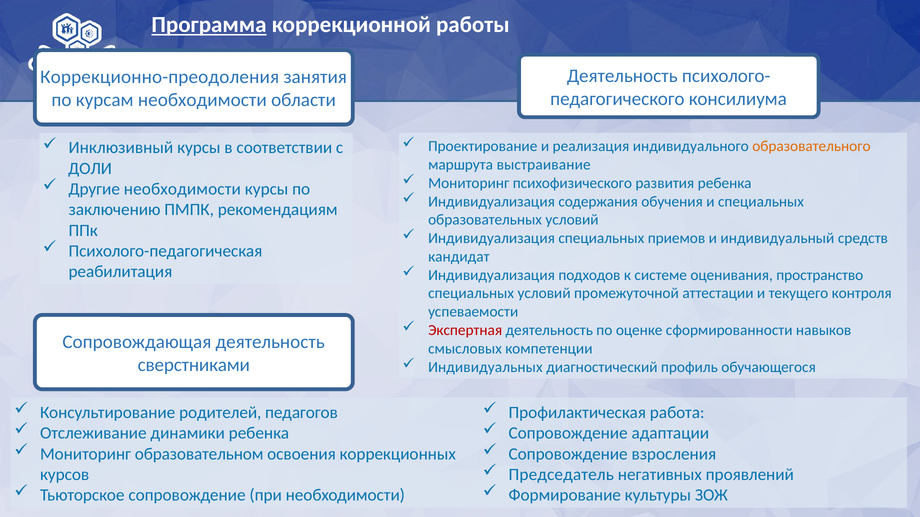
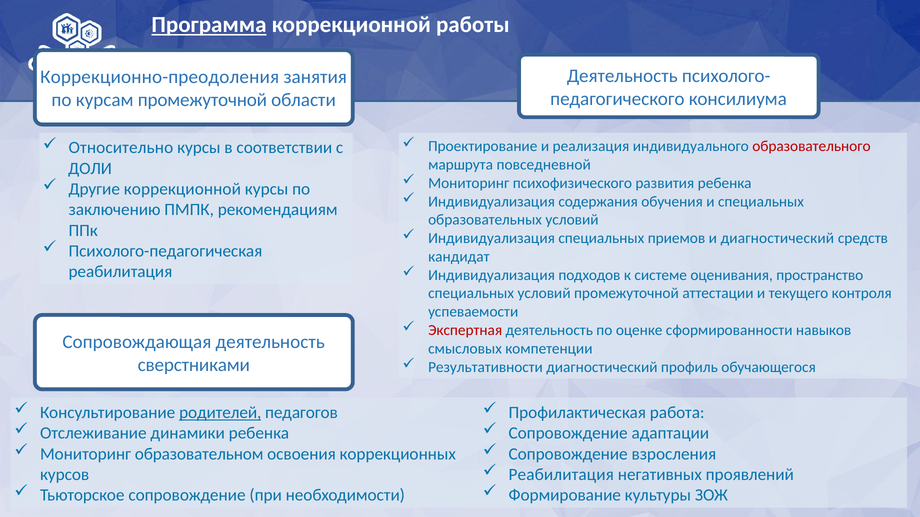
курсам необходимости: необходимости -> промежуточной (202, 100)
образовательного colour: orange -> red (811, 147)
Инклюзивный: Инклюзивный -> Относительно (121, 148)
выстраивание: выстраивание -> повседневной (544, 165)
Другие необходимости: необходимости -> коррекционной (182, 189)
и индивидуальный: индивидуальный -> диагностический (777, 239)
Индивидуальных: Индивидуальных -> Результативности (485, 367)
родителей underline: none -> present (220, 413)
Председатель: Председатель -> Реабилитация (561, 475)
